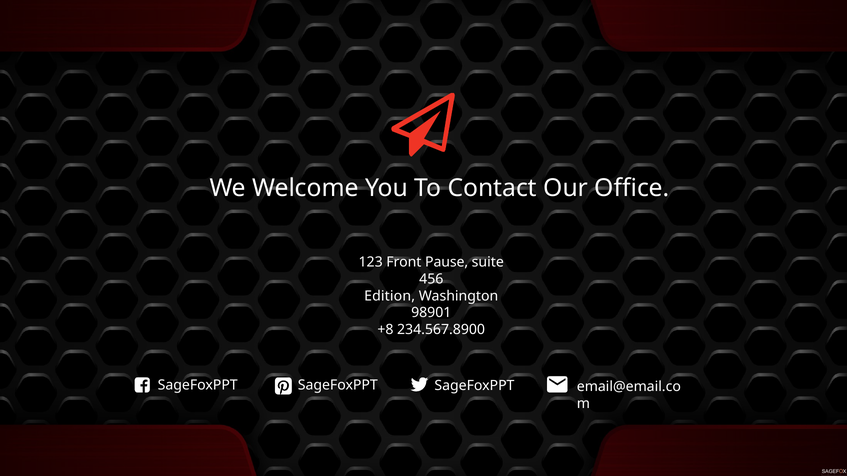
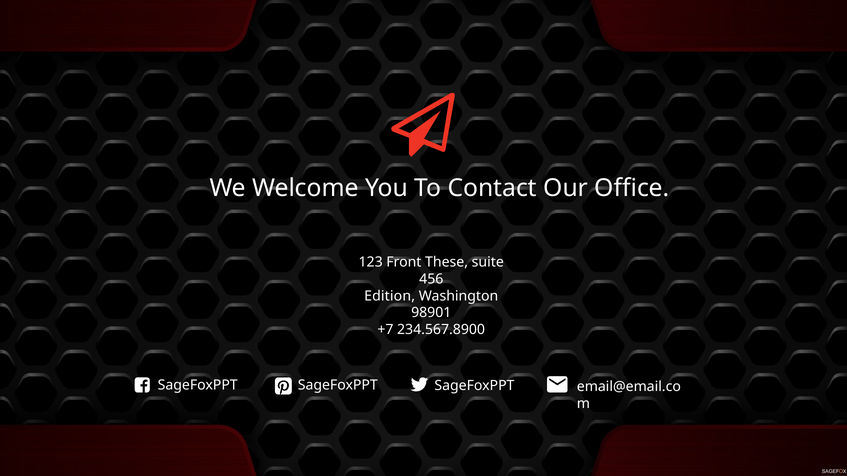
Pause: Pause -> These (447, 262)
+8: +8 -> +7 (385, 330)
